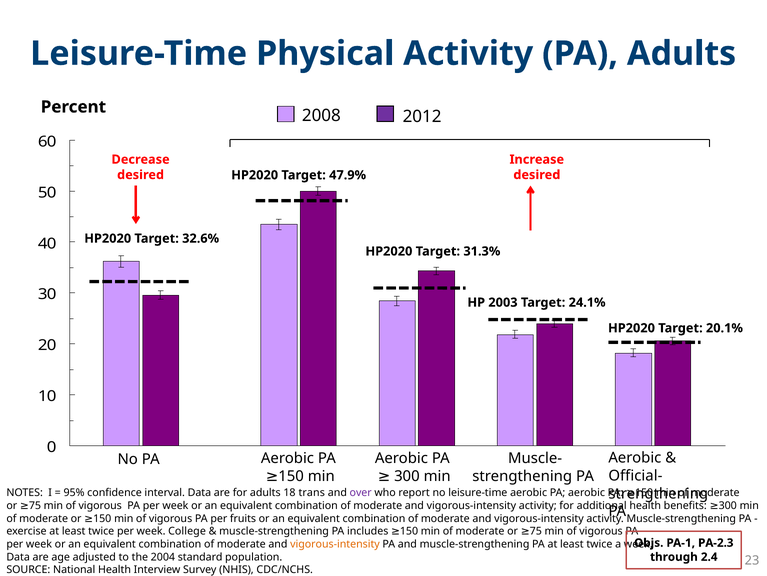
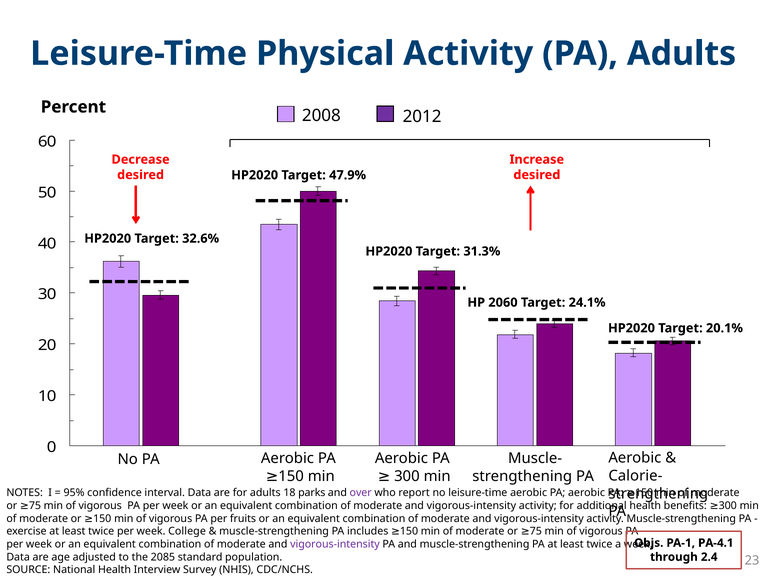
2003: 2003 -> 2060 (503, 302)
Official-: Official- -> Calorie- (635, 475)
trans: trans -> parks (312, 492)
PA-2.3: PA-2.3 -> PA-4.1 (716, 542)
vigorous-intensity colour: orange -> purple (335, 544)
2004: 2004 -> 2085 (163, 556)
